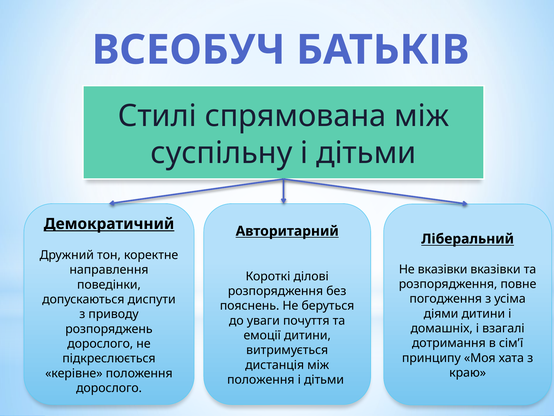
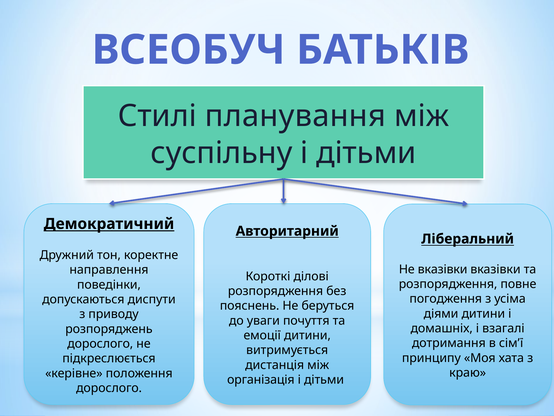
спрямована: спрямована -> планування (295, 116)
положення: положення -> організація (261, 379)
